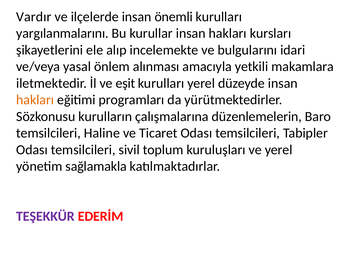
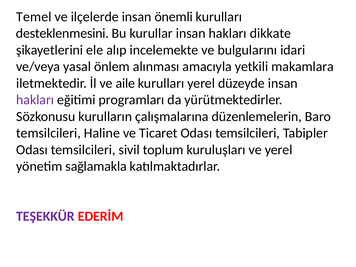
Vardır: Vardır -> Temel (34, 17)
yargılanmalarını: yargılanmalarını -> desteklenmesini (62, 33)
kursları: kursları -> dikkate (270, 33)
eşit: eşit -> aile (125, 83)
hakları colour: orange -> purple (35, 100)
